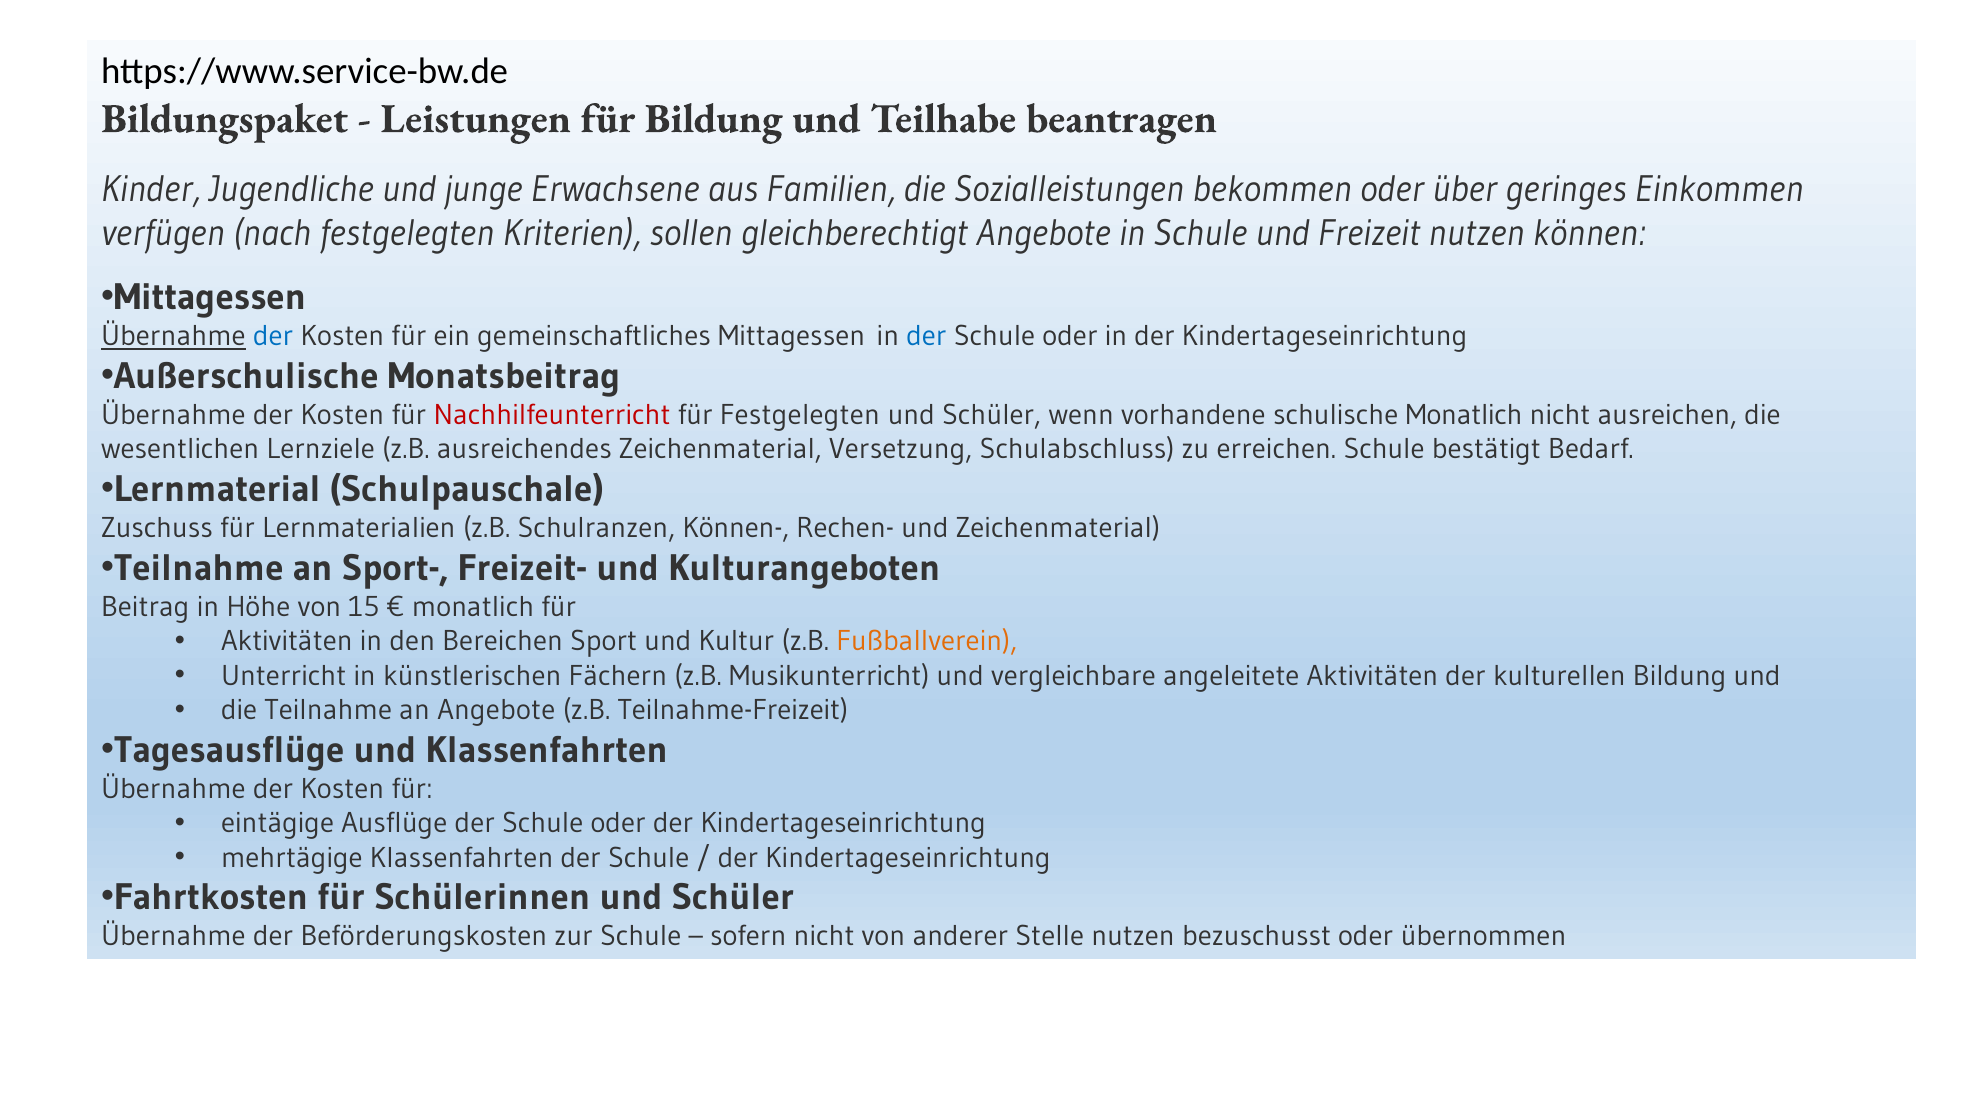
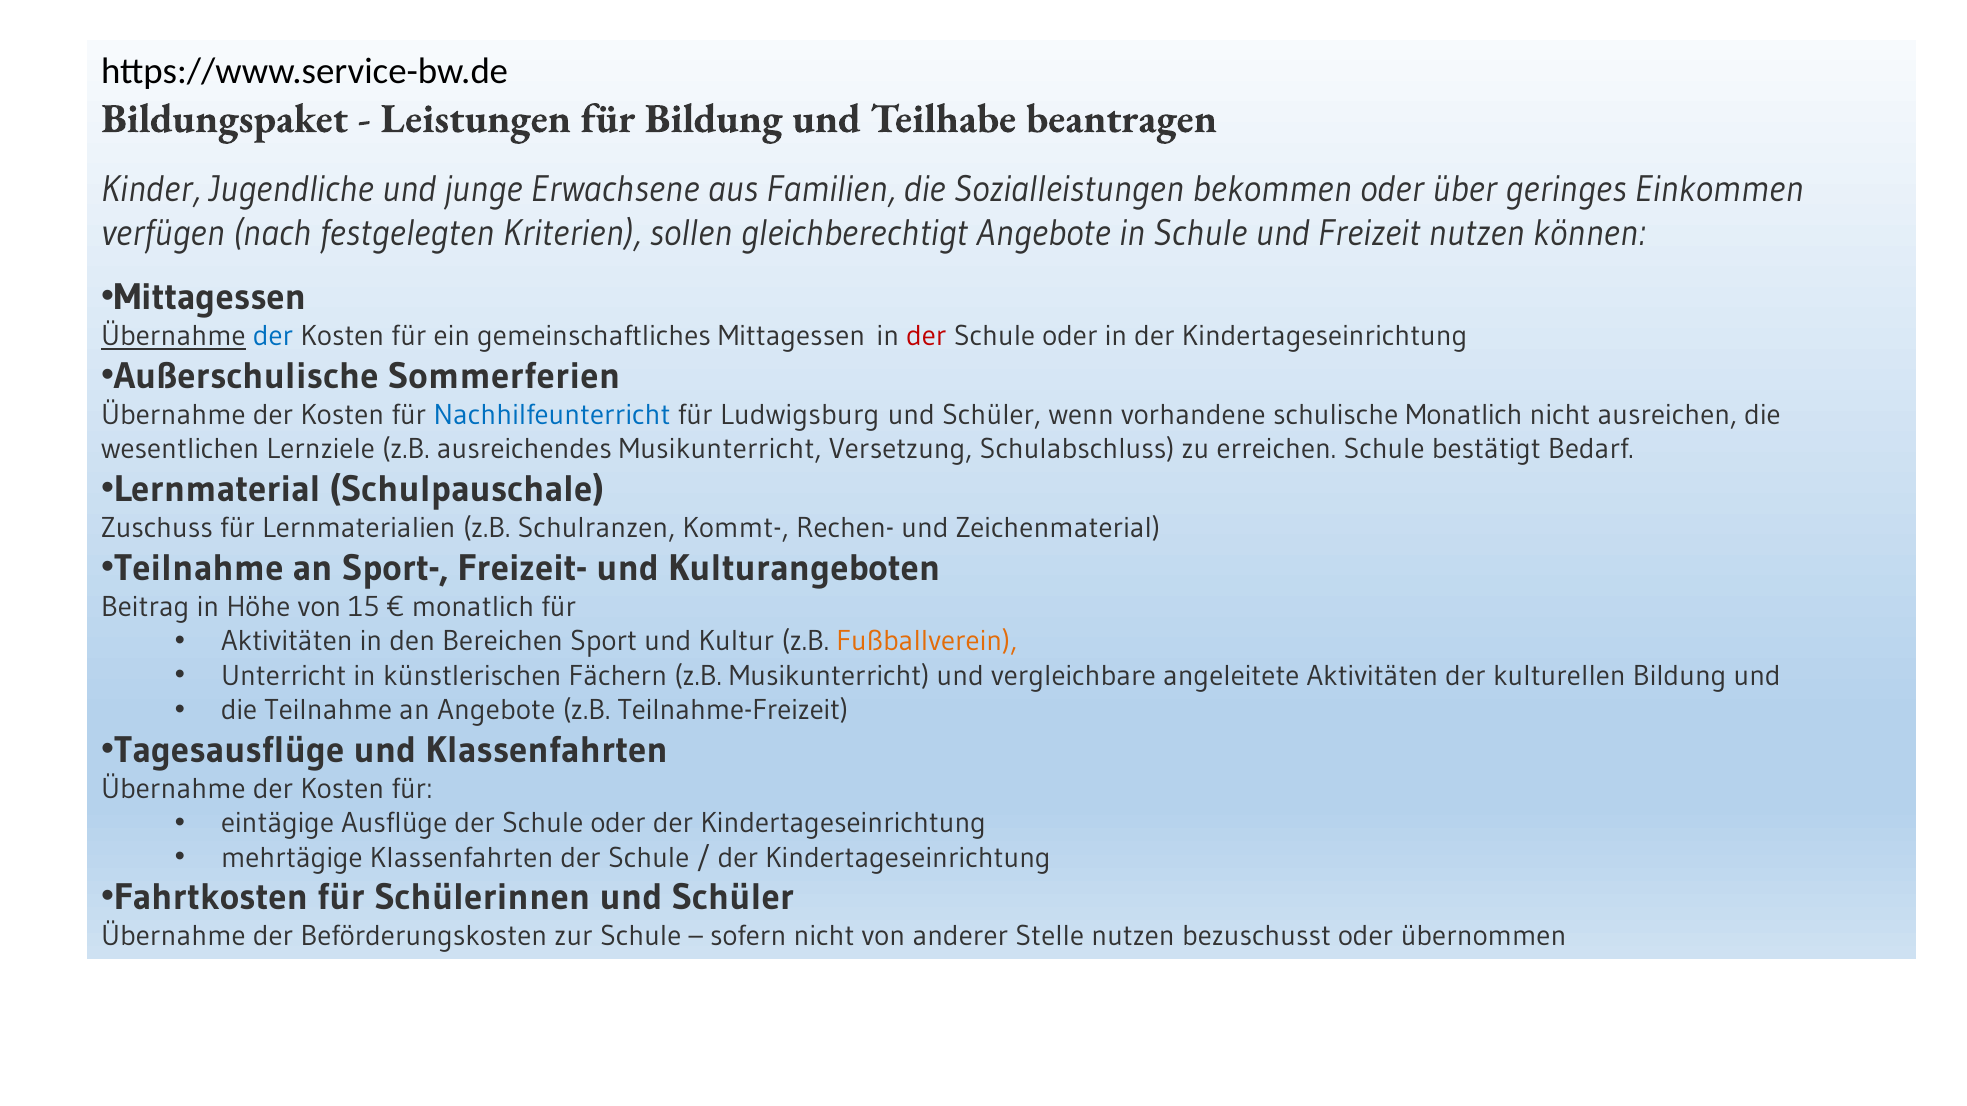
der colour: blue -> red (927, 337)
Monatsbeitrag: Monatsbeitrag -> Sommerferien (504, 376)
Nachhilfeunterricht colour: red -> blue (552, 415)
für Festgelegten: Festgelegten -> Ludwigsburg (800, 415)
ausreichendes Zeichenmaterial: Zeichenmaterial -> Musikunterricht (720, 450)
Können-: Können- -> Kommt- (736, 528)
